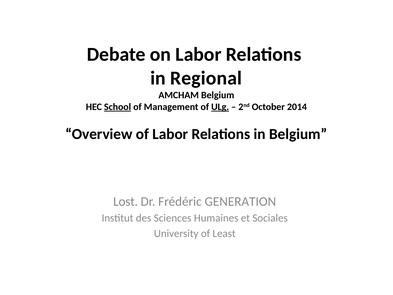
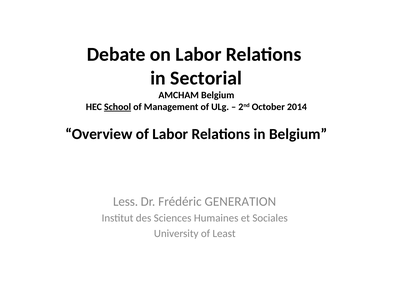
Regional: Regional -> Sectorial (206, 78)
ULg underline: present -> none (220, 107)
Lost: Lost -> Less (126, 201)
